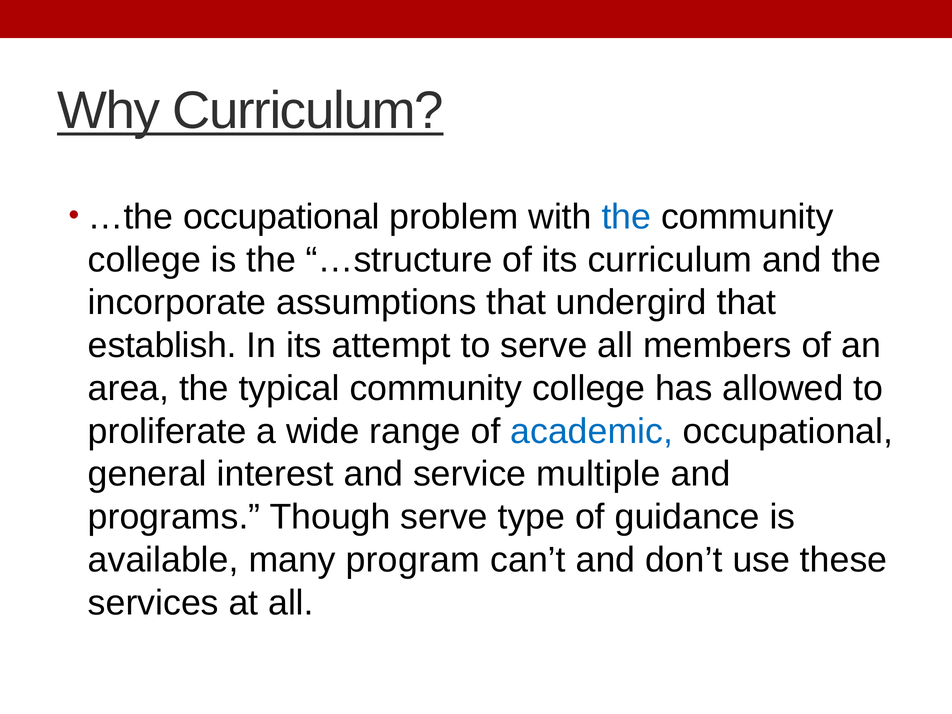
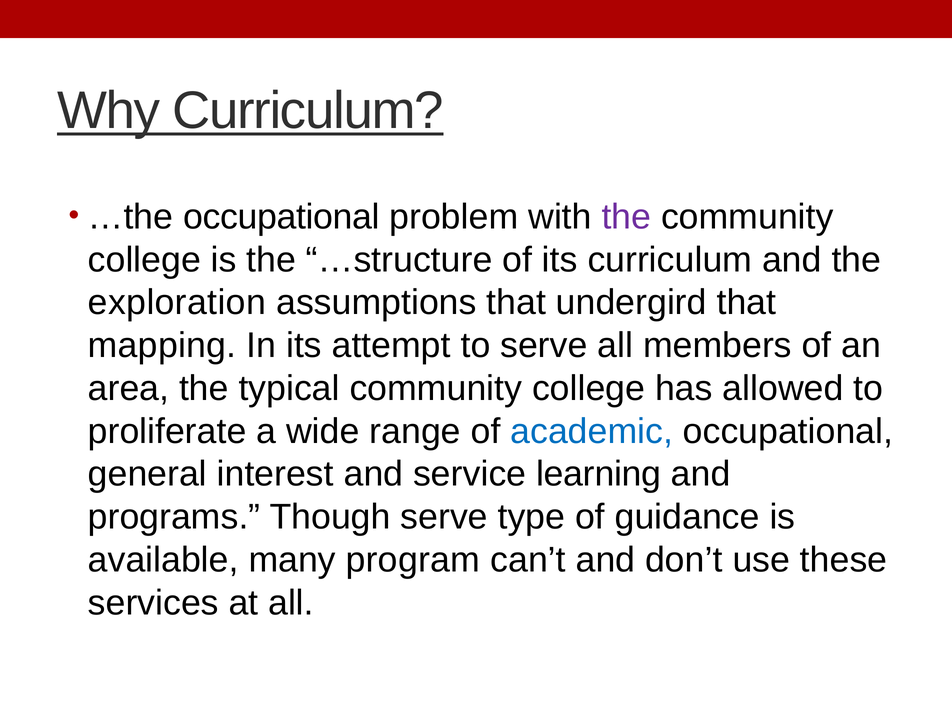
the colour: blue -> purple (626, 217)
incorporate: incorporate -> exploration (177, 303)
establish: establish -> mapping (162, 346)
multiple: multiple -> learning (599, 474)
